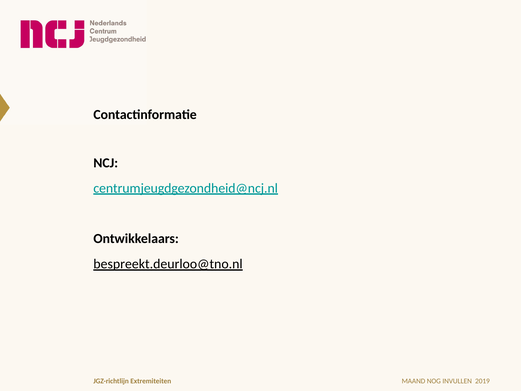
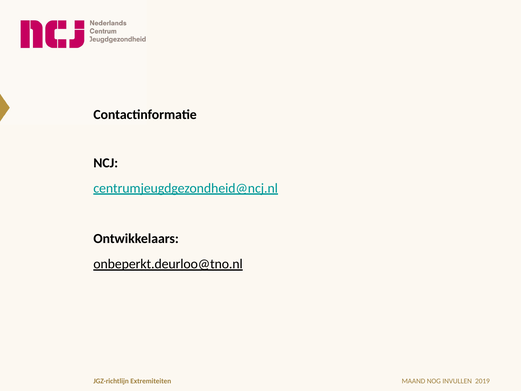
bespreekt.deurloo@tno.nl: bespreekt.deurloo@tno.nl -> onbeperkt.deurloo@tno.nl (168, 264)
